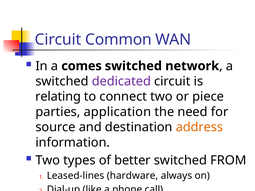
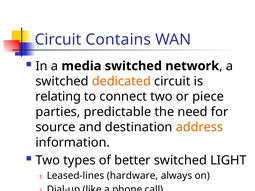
Common: Common -> Contains (118, 40)
comes: comes -> media (81, 66)
dedicated colour: purple -> orange (121, 81)
application: application -> predictable (117, 112)
FROM: FROM -> LIGHT (228, 160)
